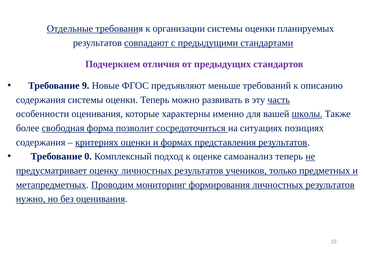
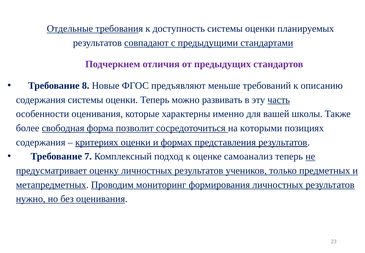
организации: организации -> доступность (179, 29)
9: 9 -> 8 (86, 86)
школы underline: present -> none (307, 114)
ситуациях: ситуациях -> которыми (261, 128)
0: 0 -> 7 (88, 156)
